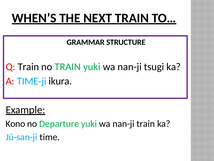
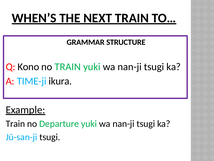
Q Train: Train -> Kono (28, 67)
Kono: Kono -> Train (15, 123)
train: train -> tsugi (146, 123)
Jū-san-ji time: time -> tsugi (50, 137)
